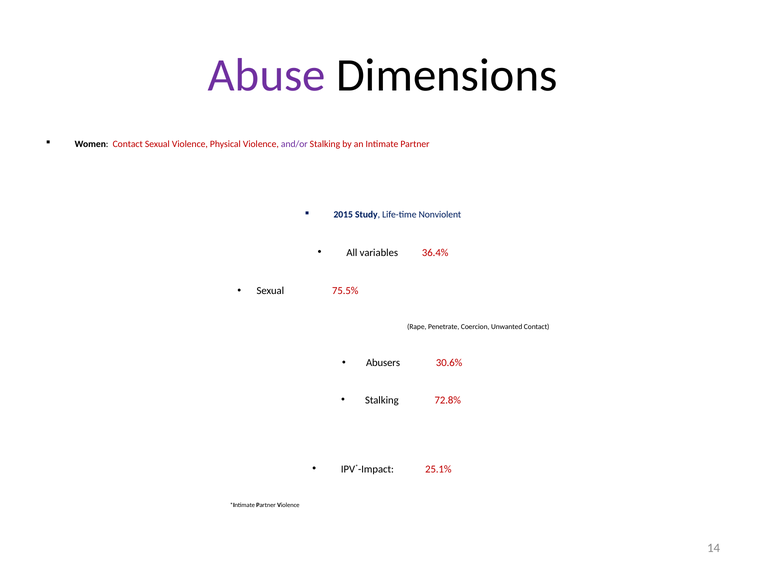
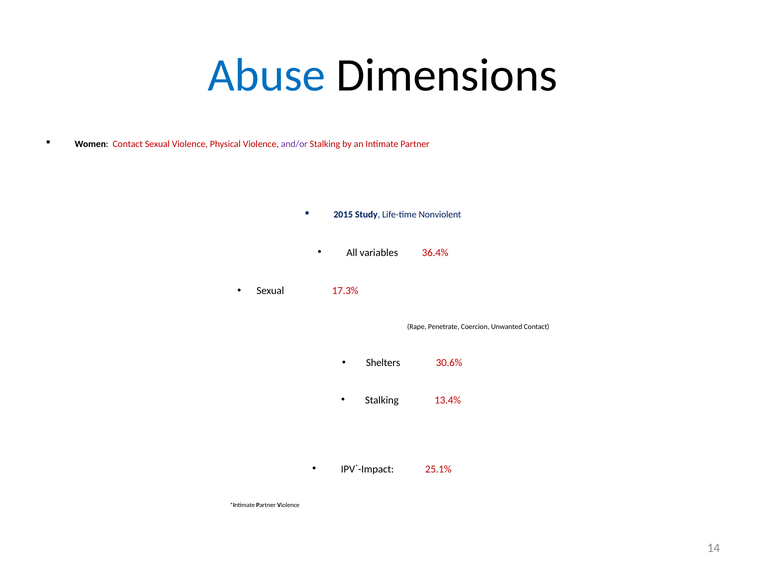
Abuse colour: purple -> blue (267, 75)
75.5%: 75.5% -> 17.3% (345, 291)
Abusers: Abusers -> Shelters (383, 363)
72.8%: 72.8% -> 13.4% (448, 401)
